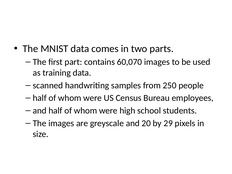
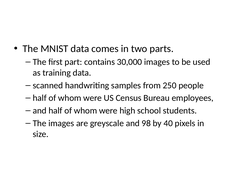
60,070: 60,070 -> 30,000 (129, 62)
20: 20 -> 98 (146, 123)
29: 29 -> 40 (168, 123)
